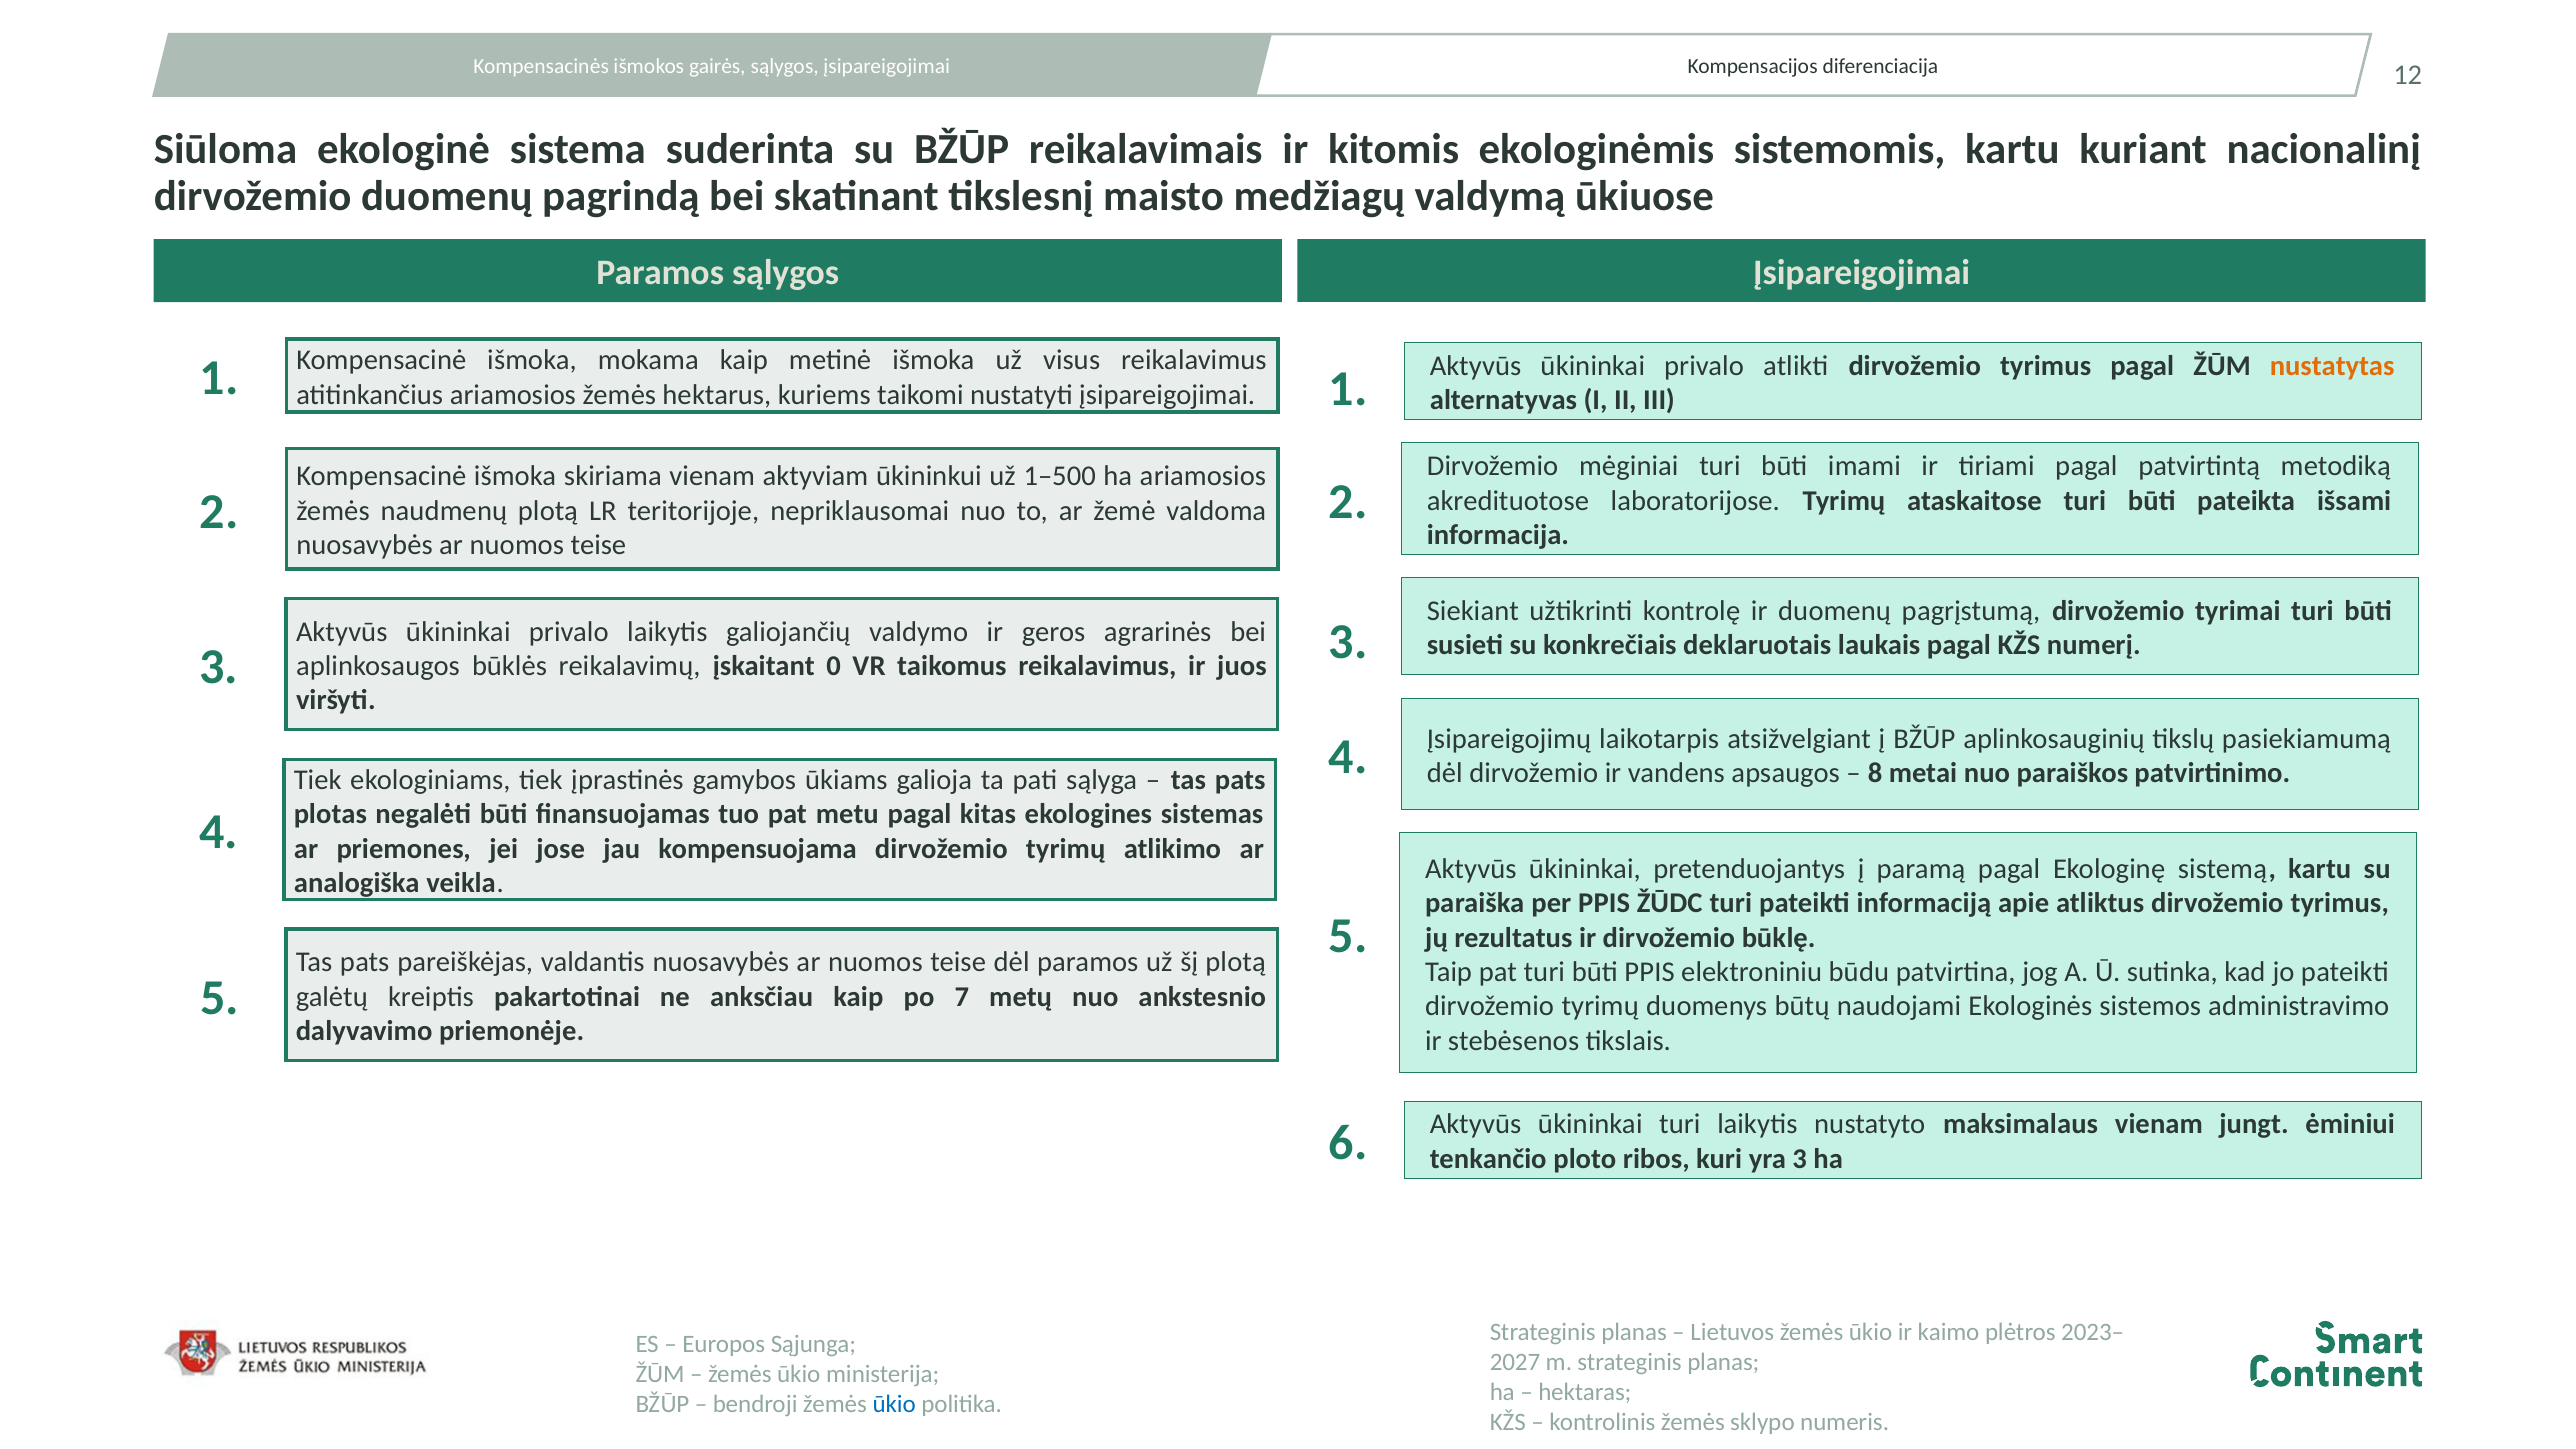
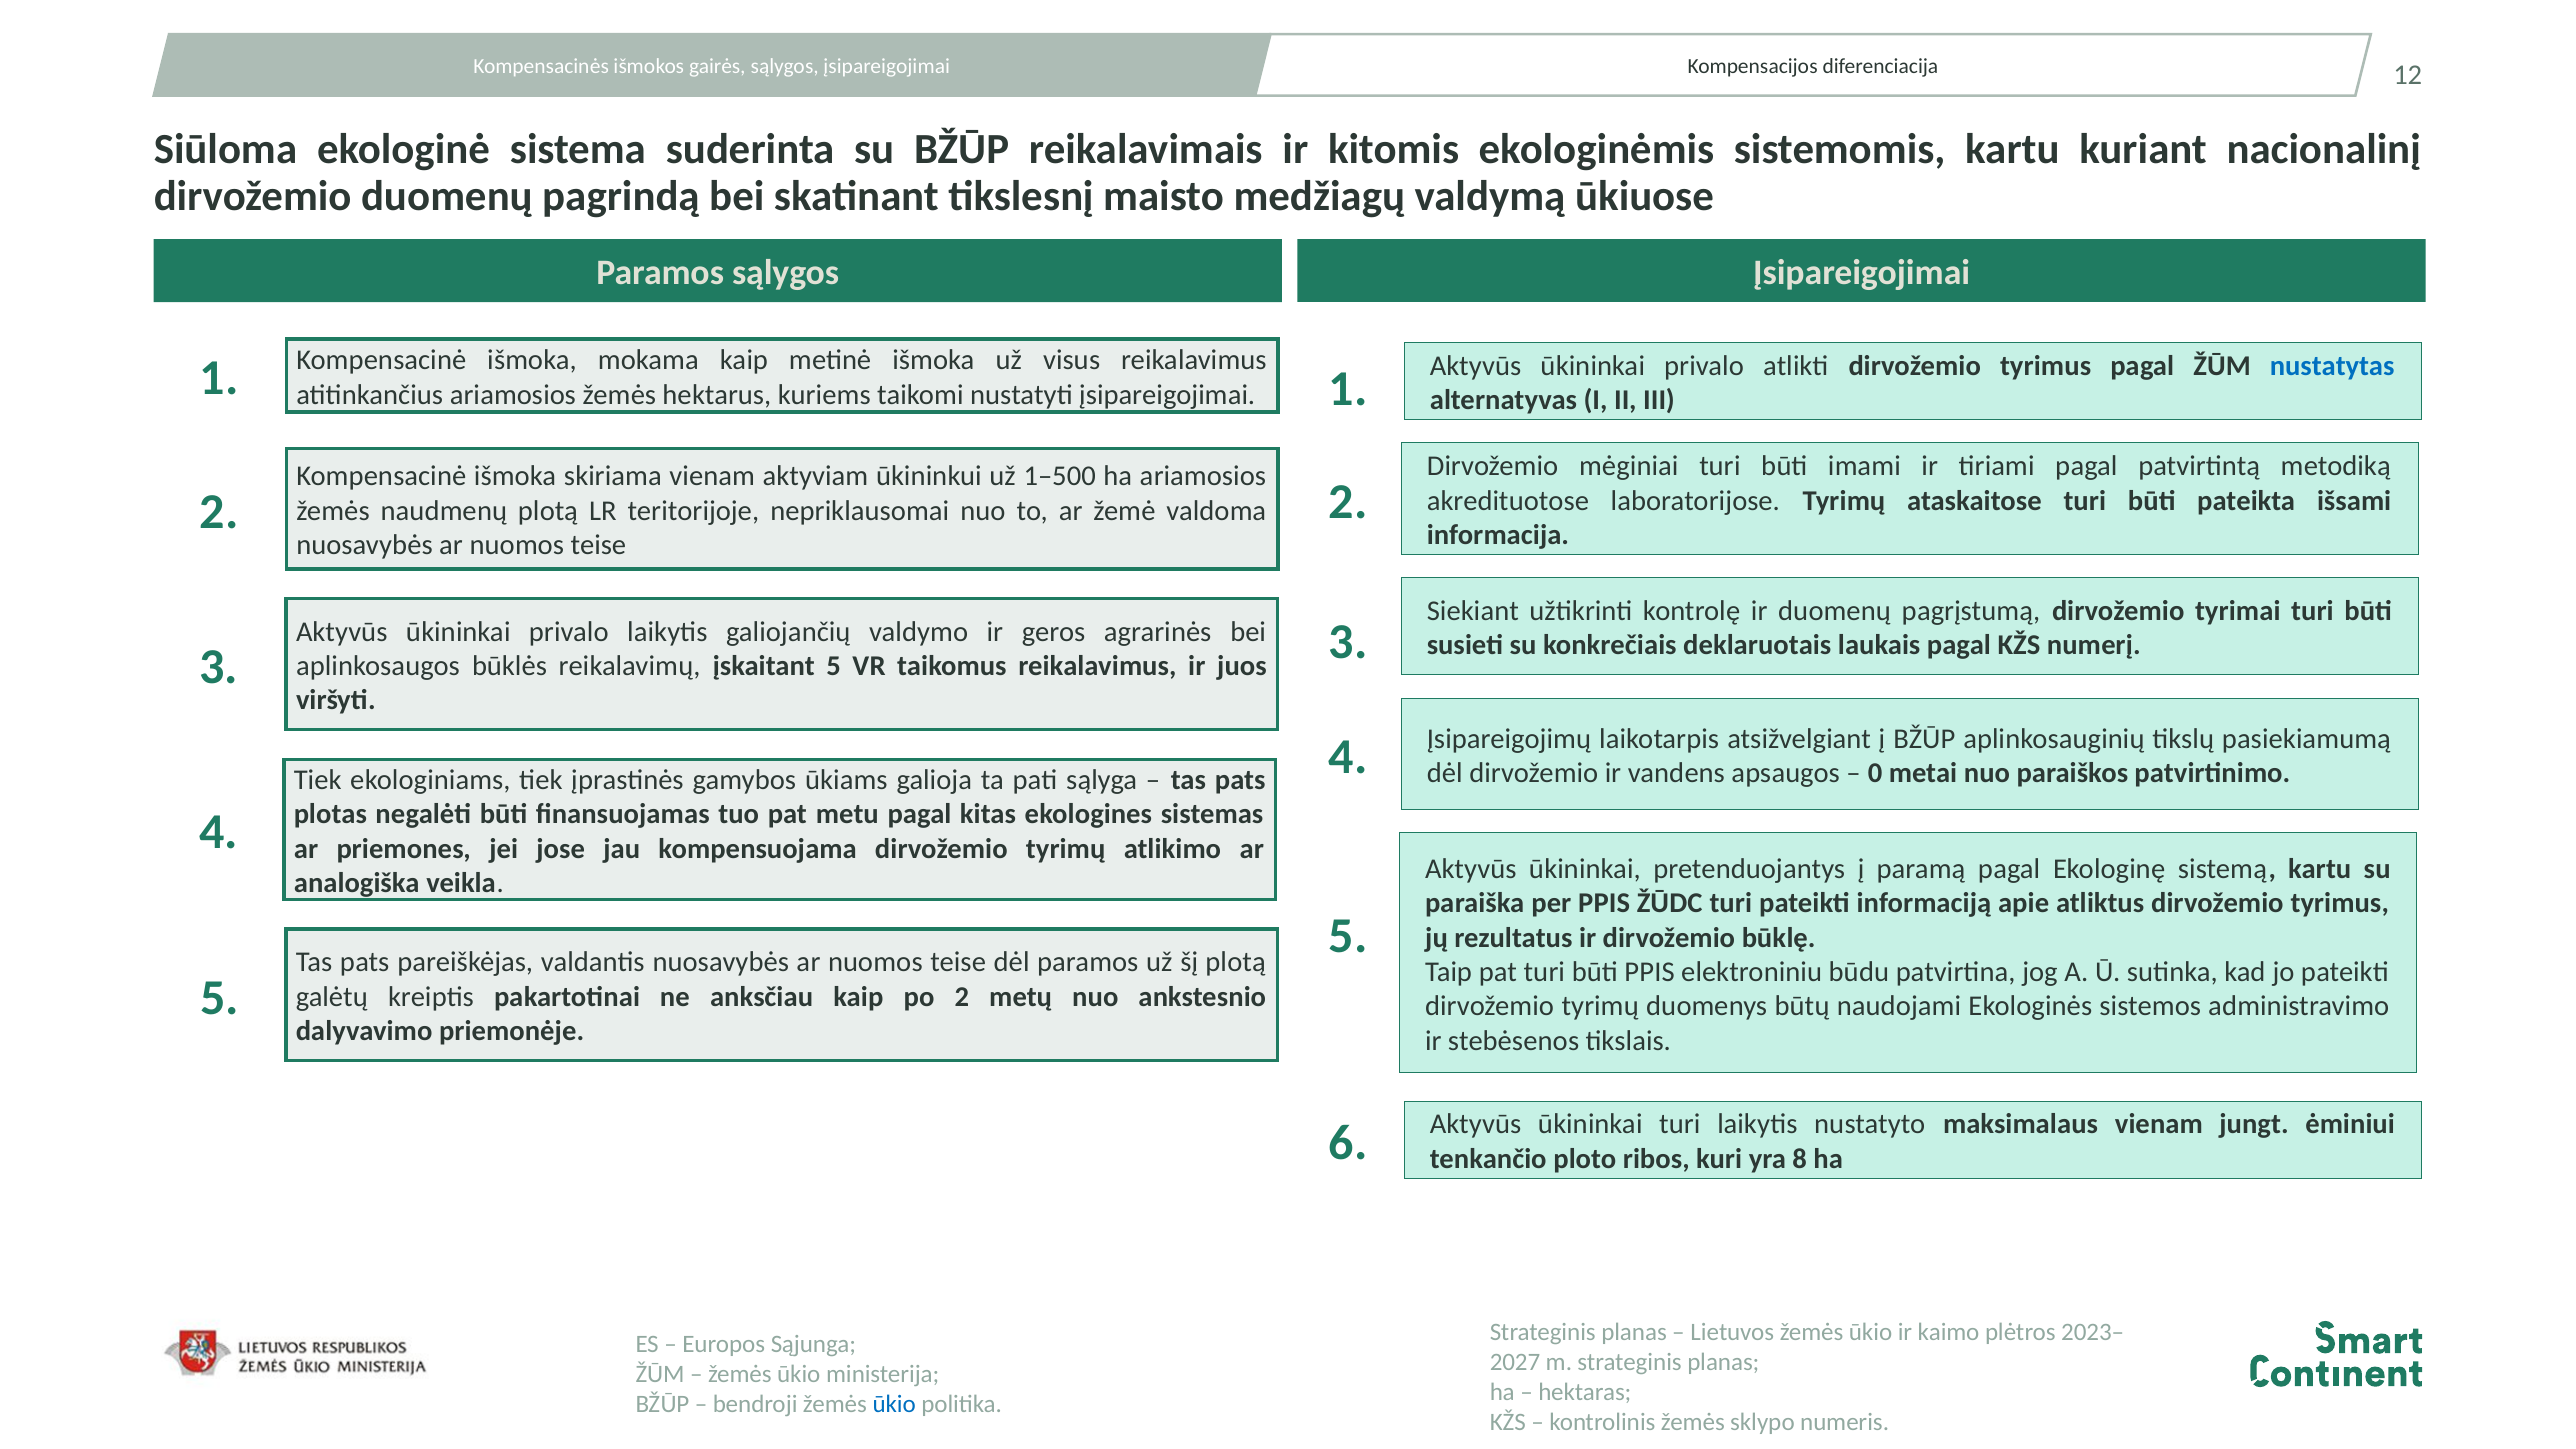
nustatytas colour: orange -> blue (2332, 366)
įskaitant 0: 0 -> 5 (834, 666)
8: 8 -> 0 (1875, 773)
po 7: 7 -> 2 (962, 997)
yra 3: 3 -> 8 (1800, 1159)
